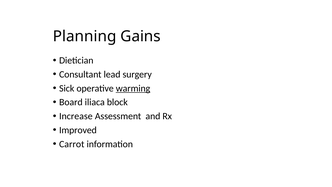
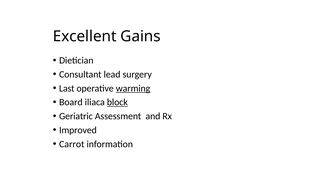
Planning: Planning -> Excellent (85, 36)
Sick: Sick -> Last (67, 88)
block underline: none -> present (117, 102)
Increase: Increase -> Geriatric (76, 116)
